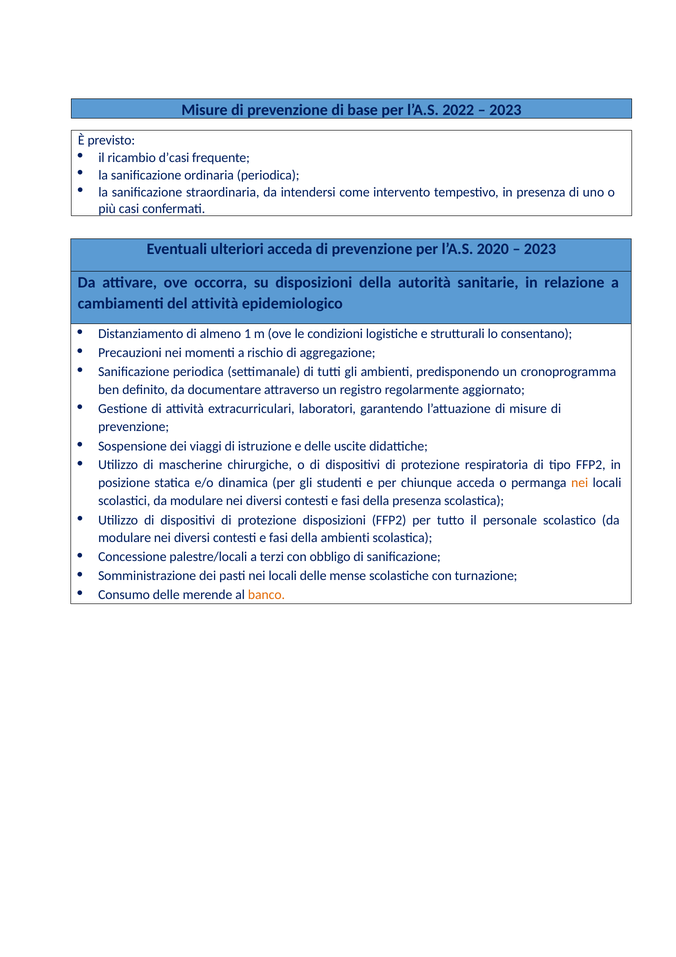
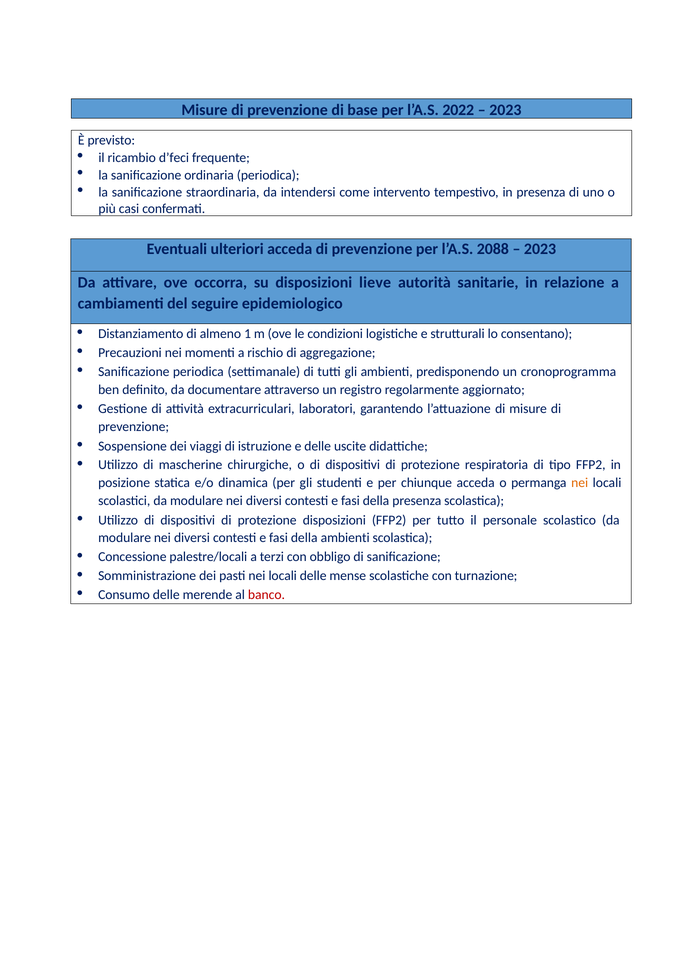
d’casi: d’casi -> d’feci (174, 158)
2020: 2020 -> 2088 (493, 249)
disposizioni della: della -> lieve (375, 283)
del attività: attività -> seguire (215, 303)
banco colour: orange -> red (266, 595)
